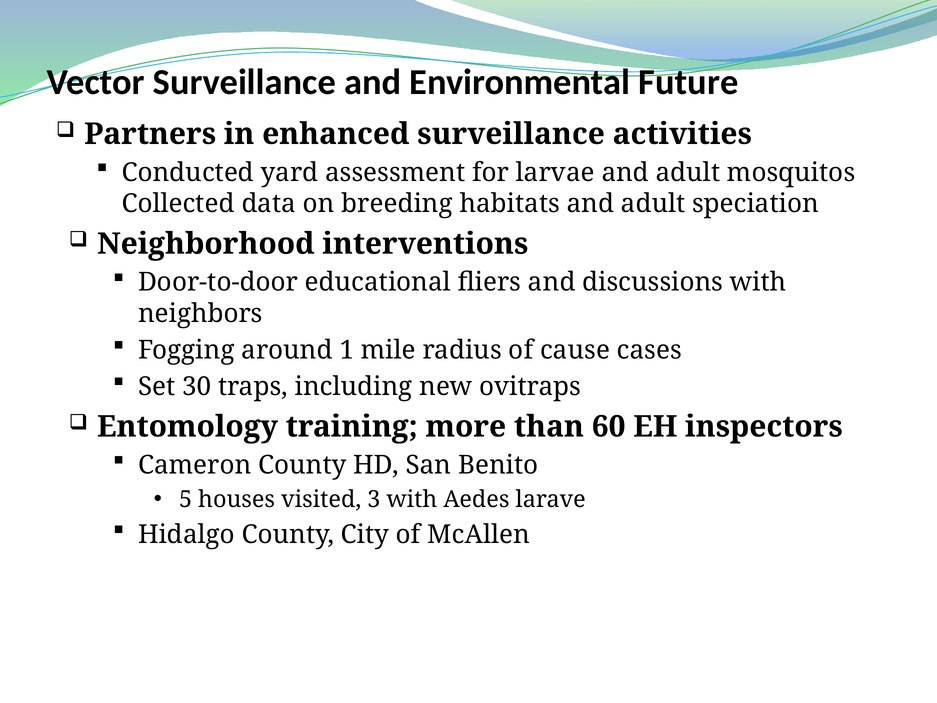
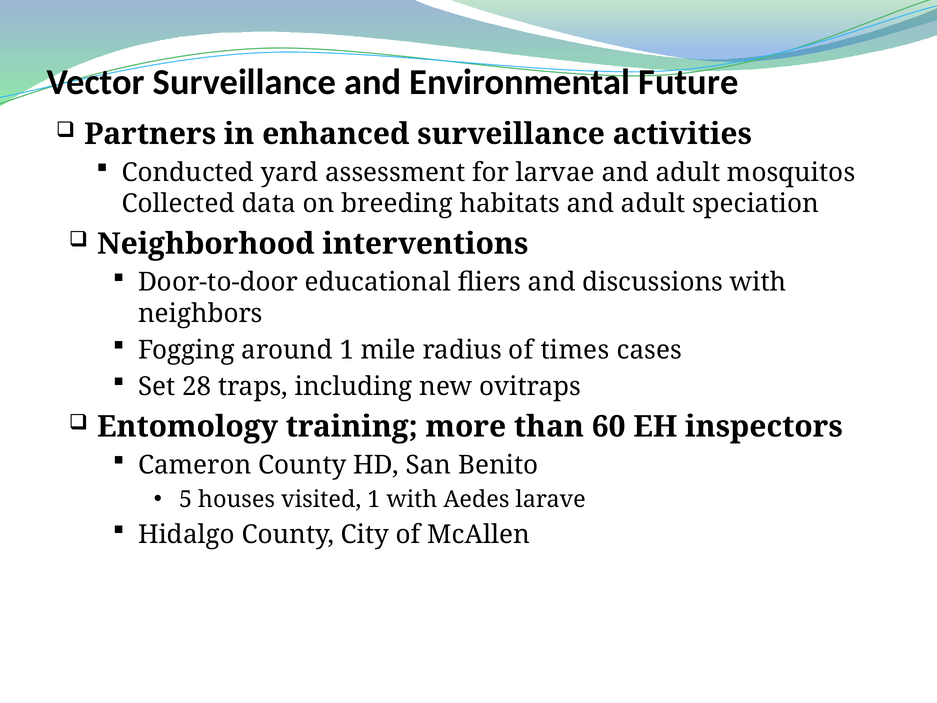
cause: cause -> times (575, 350)
30: 30 -> 28 (197, 386)
visited 3: 3 -> 1 (374, 499)
